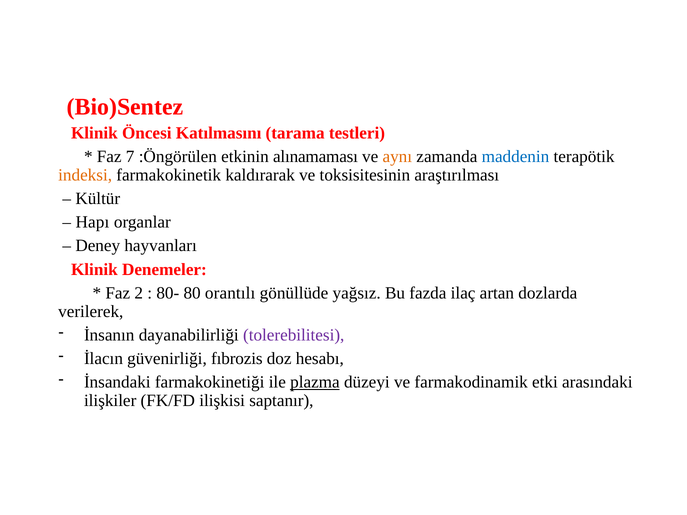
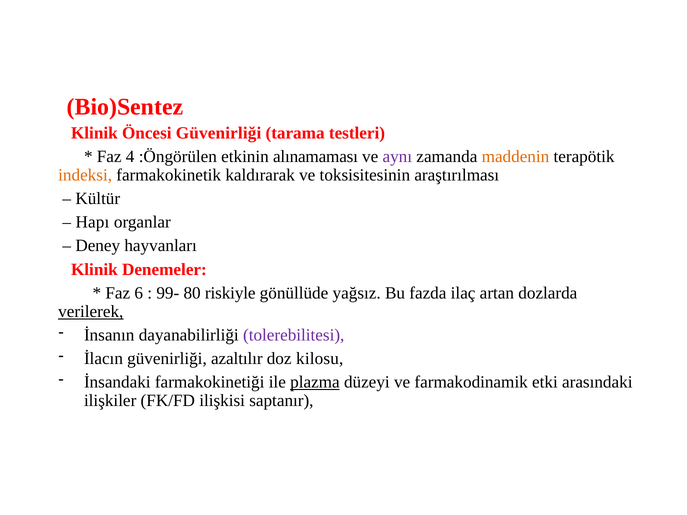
Öncesi Katılmasını: Katılmasını -> Güvenirliği (219, 133)
7: 7 -> 4 (130, 157)
aynı colour: orange -> purple (397, 157)
maddenin colour: blue -> orange (515, 157)
2: 2 -> 6 (139, 293)
80-: 80- -> 99- (168, 293)
orantılı: orantılı -> riskiyle (230, 293)
verilerek underline: none -> present (91, 312)
fıbrozis: fıbrozis -> azaltılır (237, 359)
hesabı: hesabı -> kilosu (320, 359)
